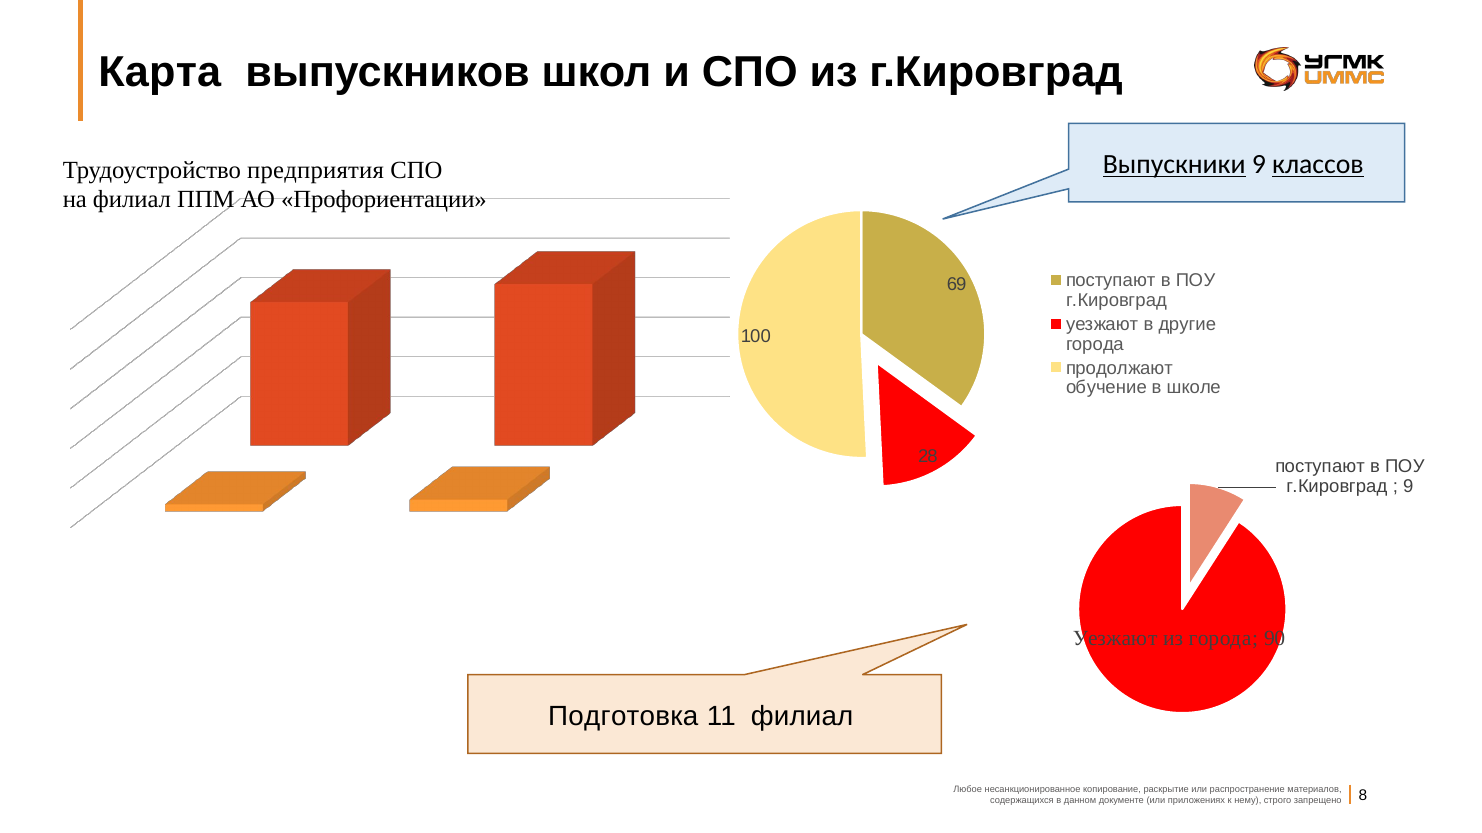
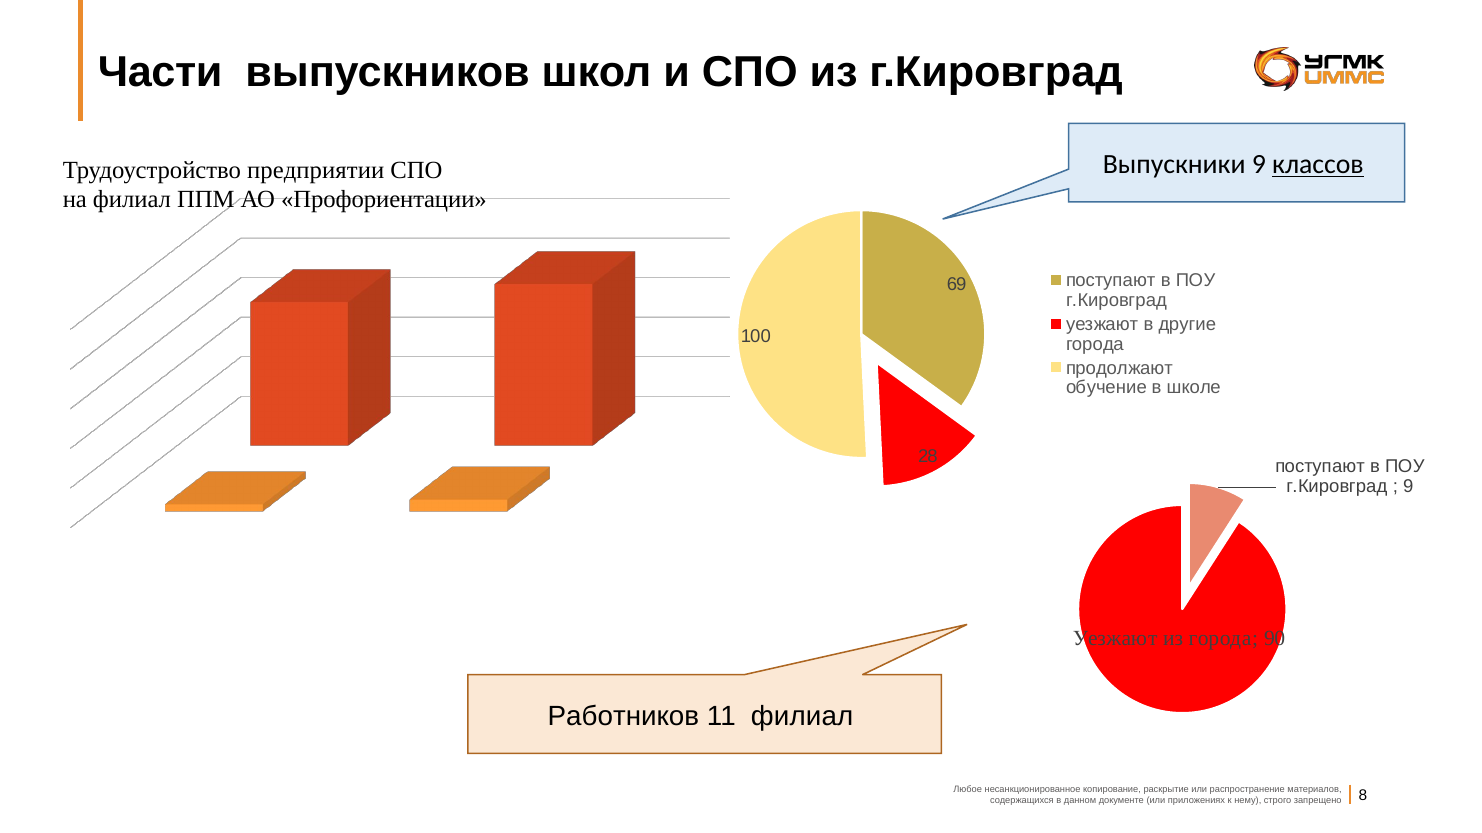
Карта: Карта -> Части (160, 72)
Выпускники underline: present -> none (1174, 165)
предприятия: предприятия -> предприятии (316, 170)
Подготовка: Подготовка -> Работников (623, 716)
